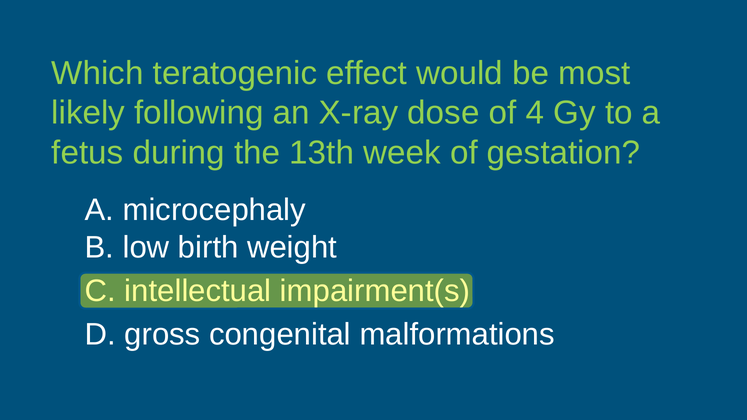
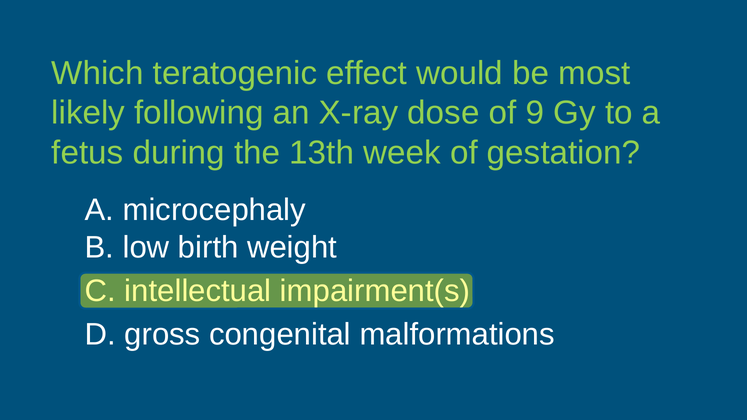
4: 4 -> 9 (535, 113)
